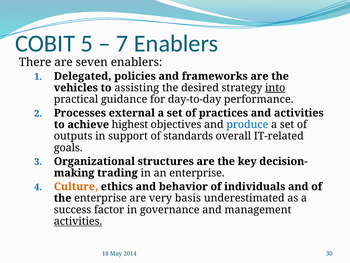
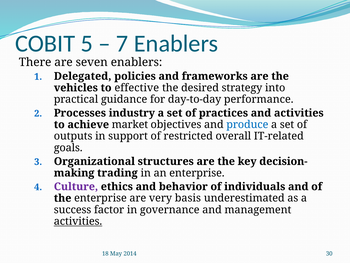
assisting: assisting -> effective (137, 88)
into underline: present -> none (275, 88)
external: external -> industry (132, 113)
highest: highest -> market (130, 124)
standards: standards -> restricted (188, 136)
Culture colour: orange -> purple (76, 186)
